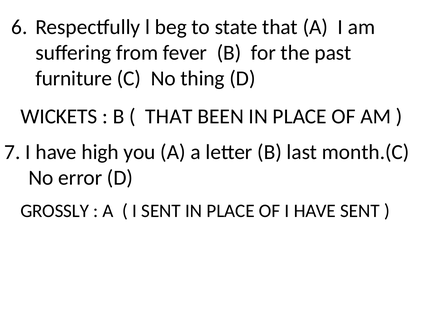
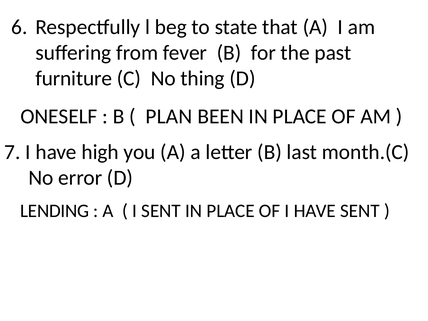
WICKETS: WICKETS -> ONESELF (59, 116)
THAT: THAT -> PLAN (169, 116)
GROSSLY: GROSSLY -> LENDING (55, 211)
